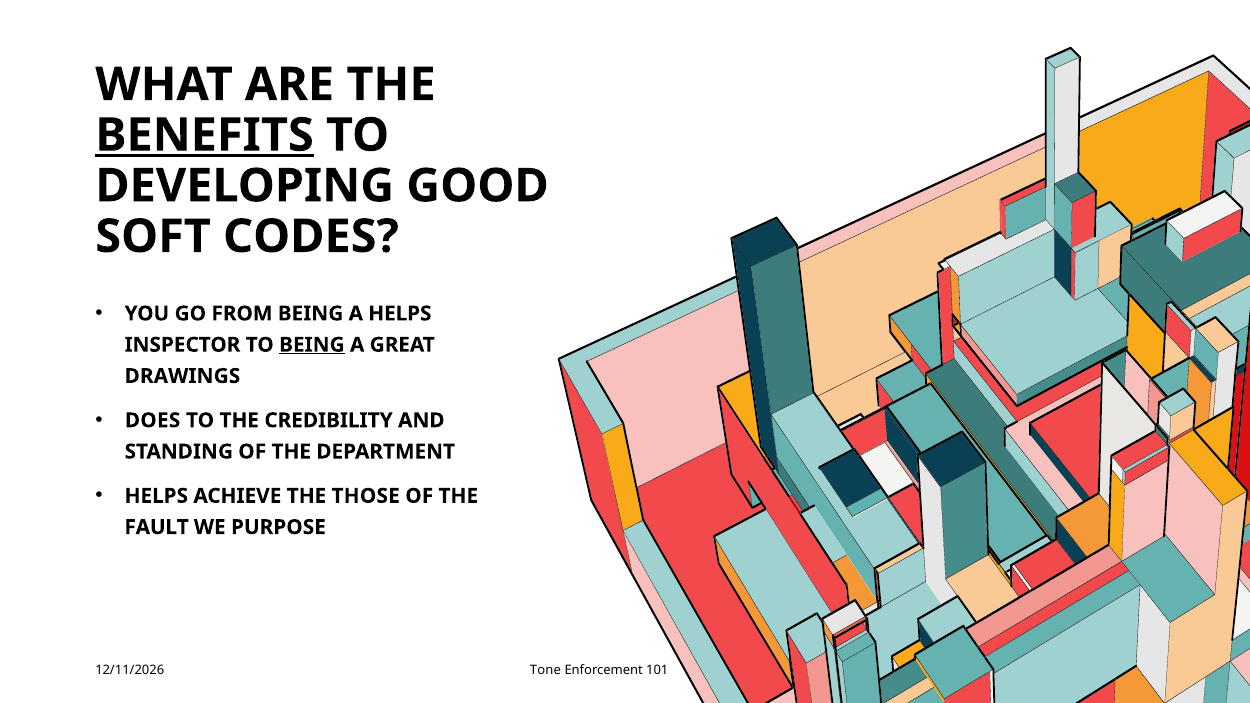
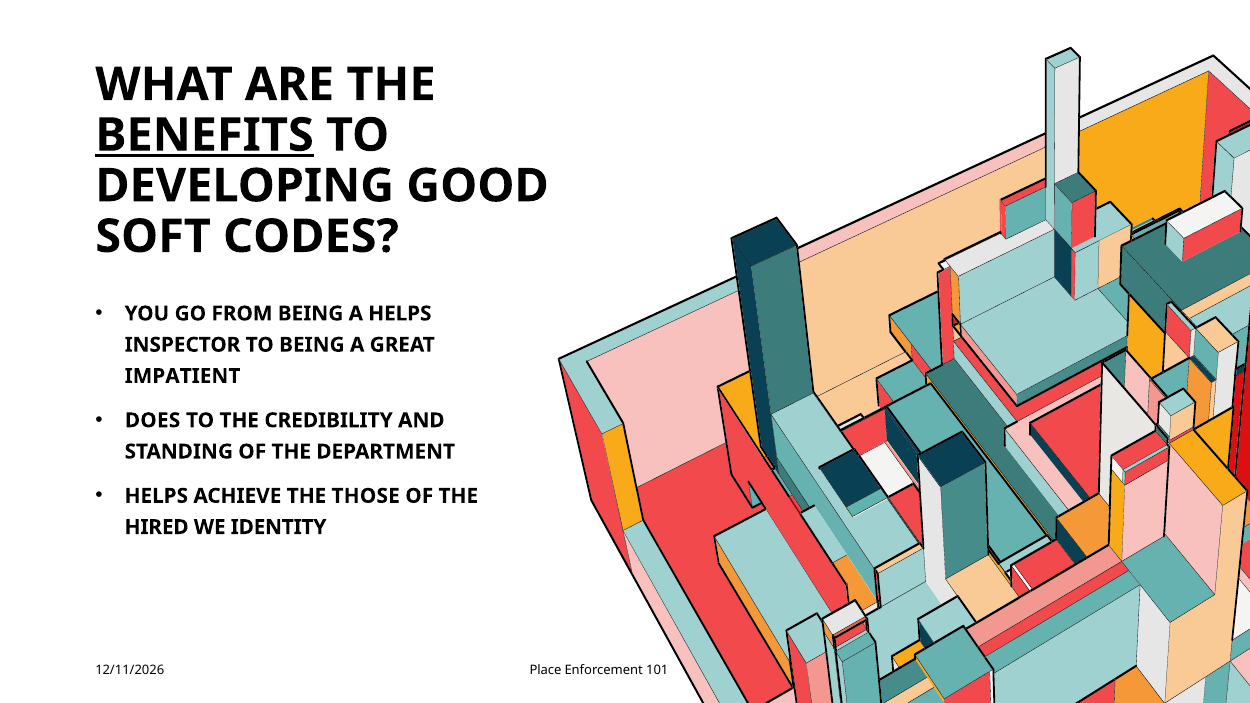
BEING underline: present -> none (312, 345)
DRAWINGS: DRAWINGS -> IMPATIENT (182, 376)
FAULT: FAULT -> HIRED (157, 527)
PURPOSE: PURPOSE -> IDENTITY (279, 527)
Tone: Tone -> Place (546, 670)
